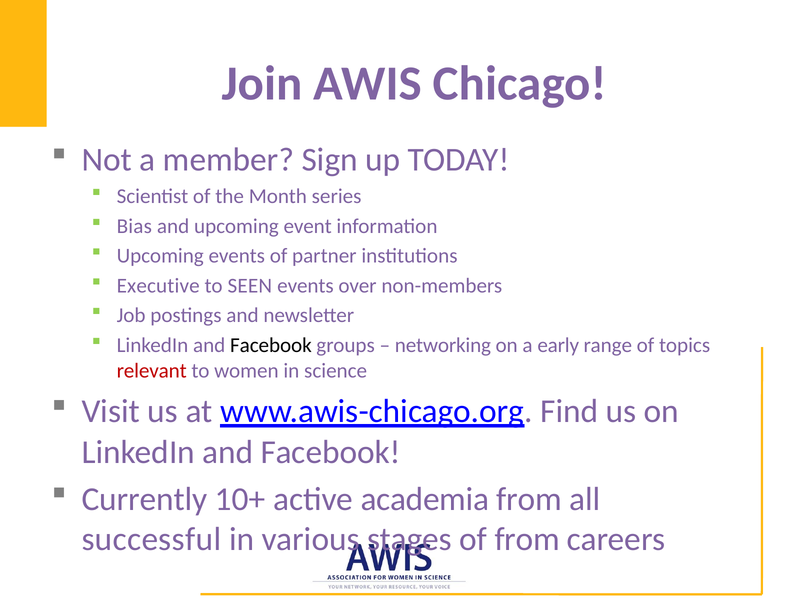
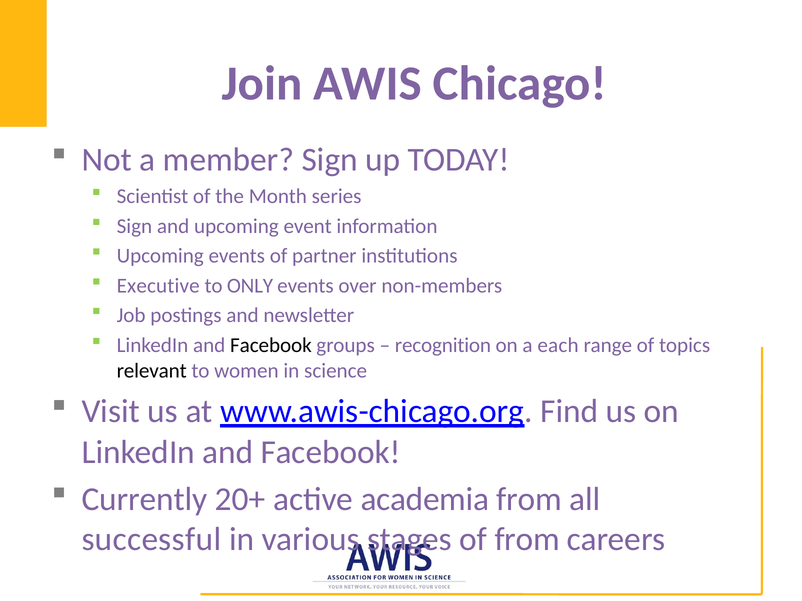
Bias: Bias -> Sign (134, 226)
SEEN: SEEN -> ONLY (250, 286)
networking: networking -> recognition (443, 346)
early: early -> each (558, 346)
relevant colour: red -> black (152, 371)
10+: 10+ -> 20+ (240, 500)
